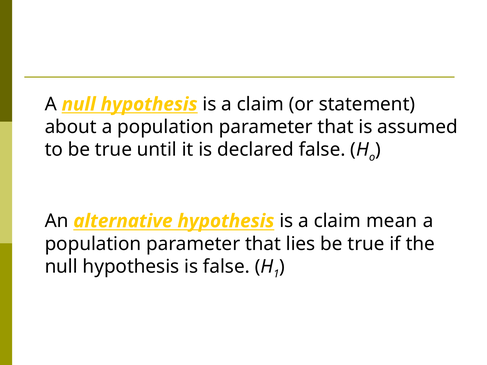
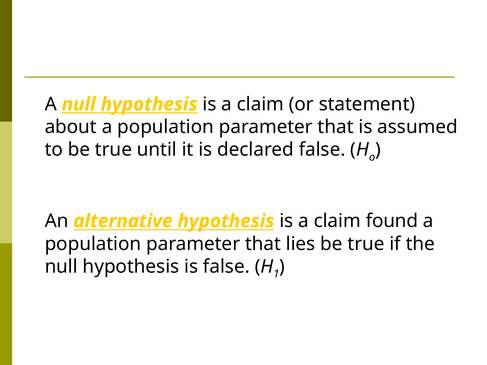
mean: mean -> found (392, 221)
